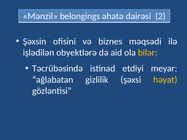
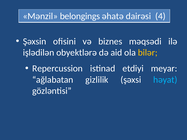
2: 2 -> 4 (160, 16)
Təcrübəsində: Təcrübəsində -> Repercussion (57, 69)
həyat colour: yellow -> light blue (165, 80)
